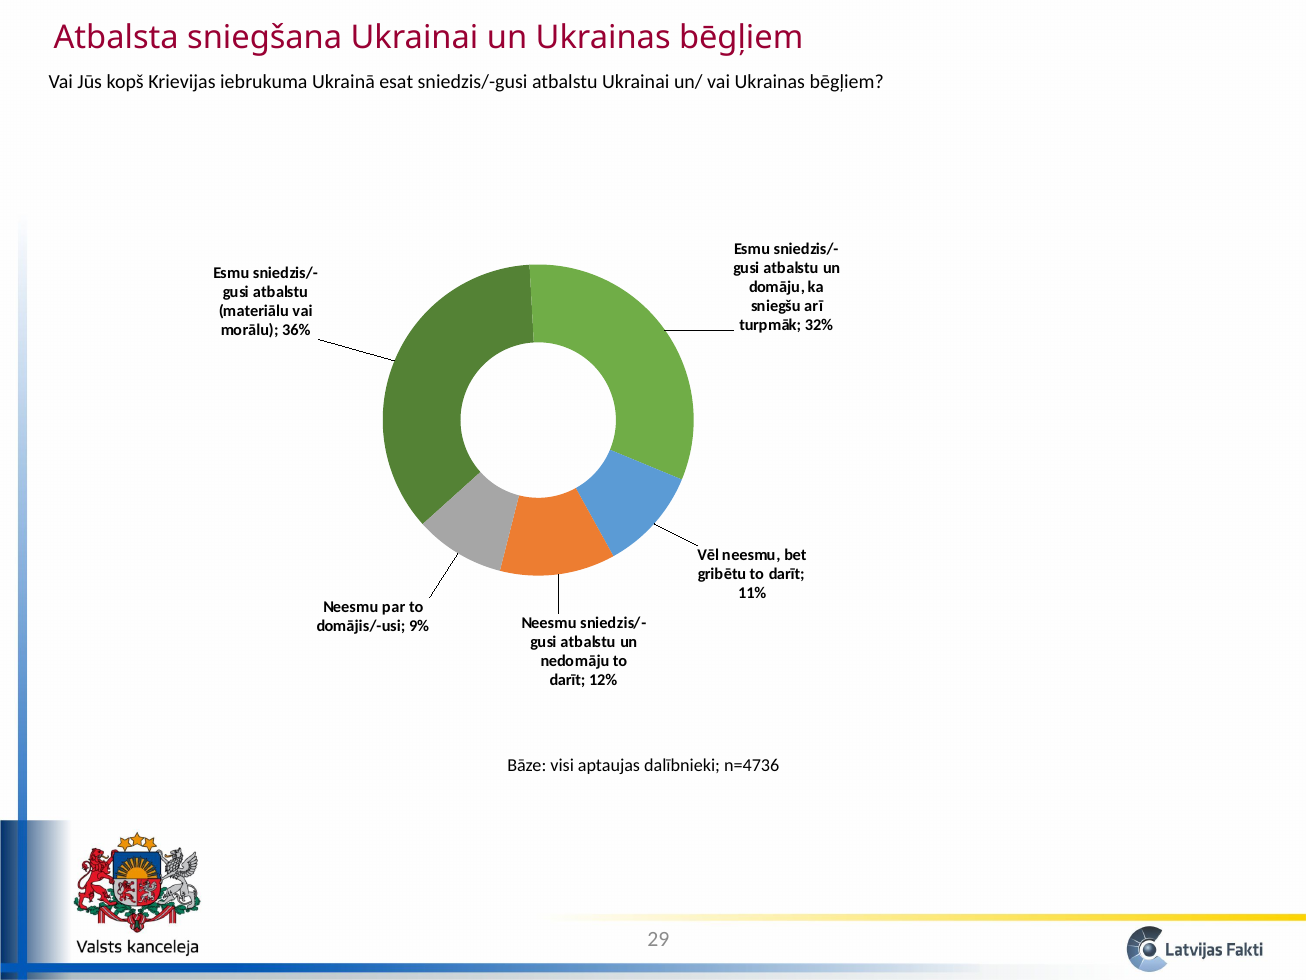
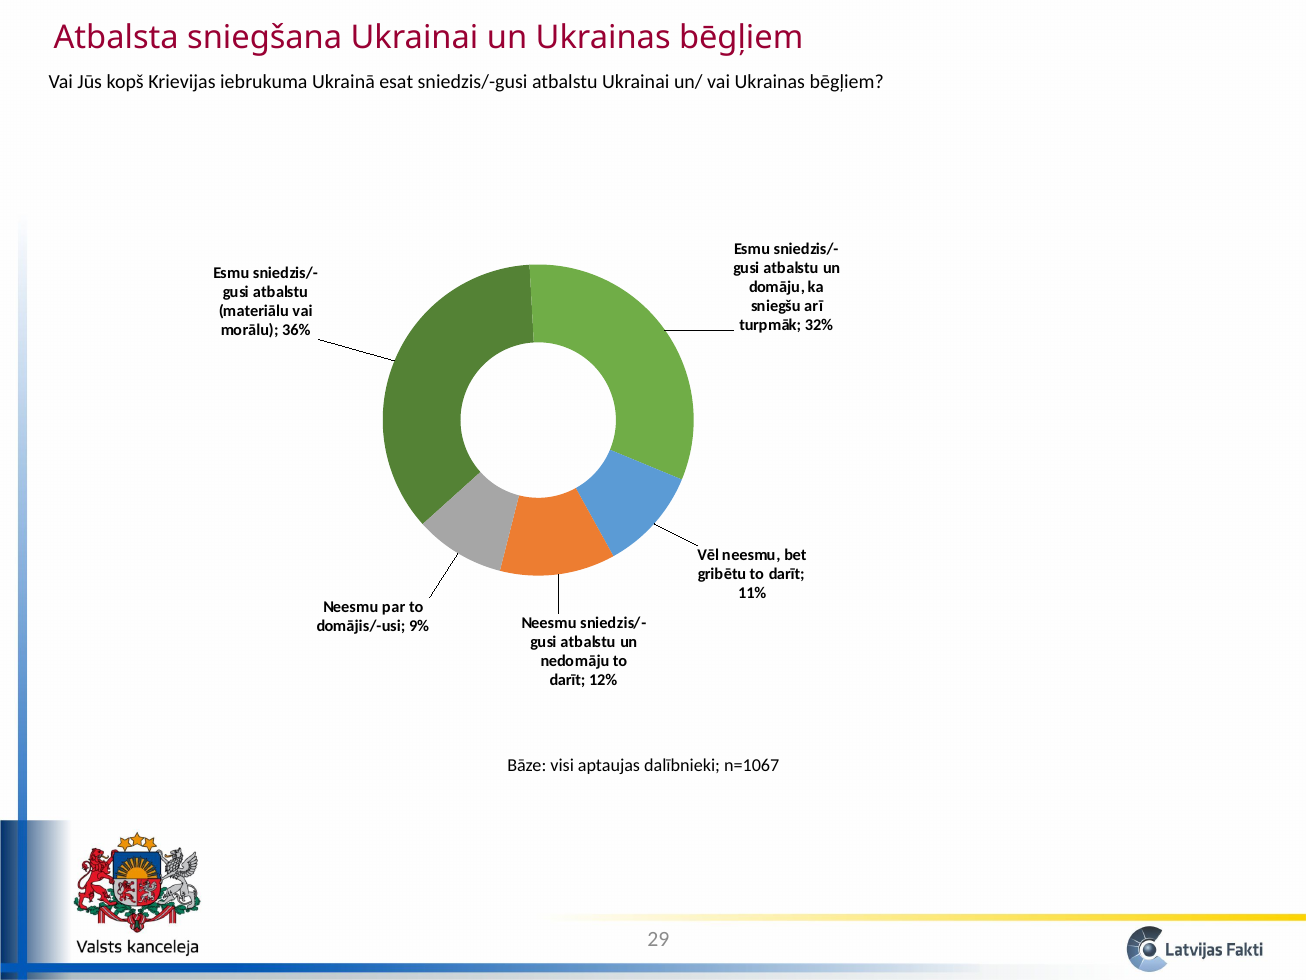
n=4736: n=4736 -> n=1067 (752, 765)
